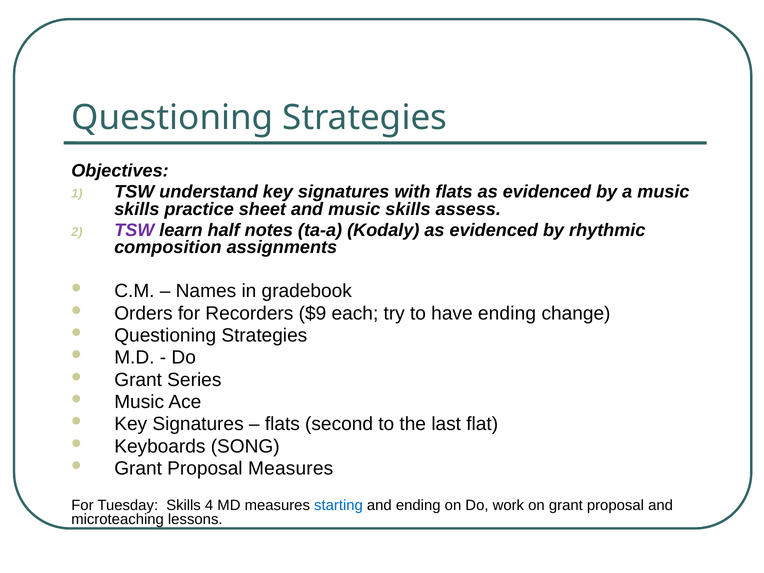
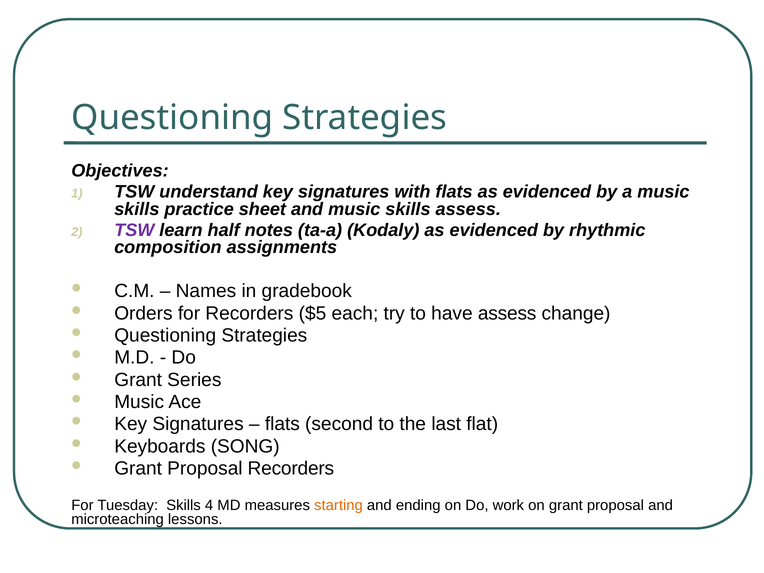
$9: $9 -> $5 (312, 313)
have ending: ending -> assess (507, 313)
Proposal Measures: Measures -> Recorders (291, 469)
starting colour: blue -> orange (338, 505)
